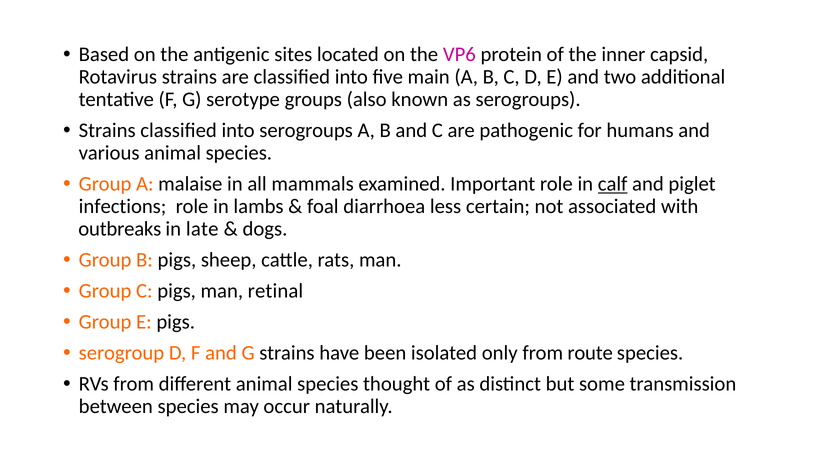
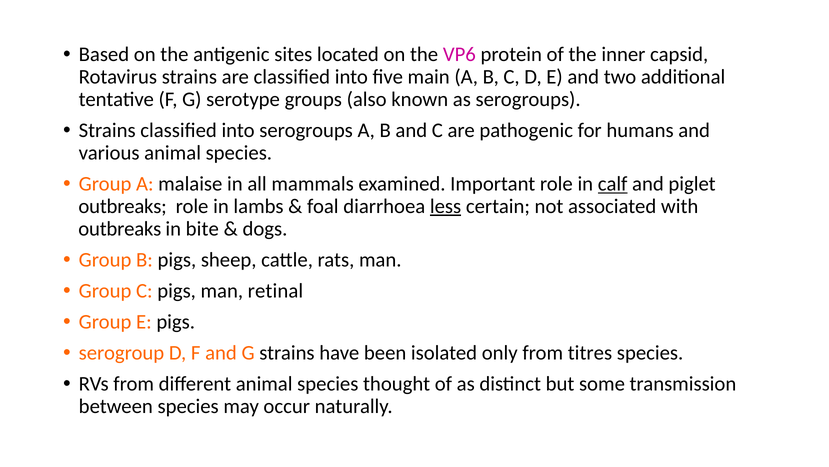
infections: infections -> outbreaks (123, 206)
less underline: none -> present (446, 206)
late: late -> bite (202, 228)
route: route -> titres (590, 352)
